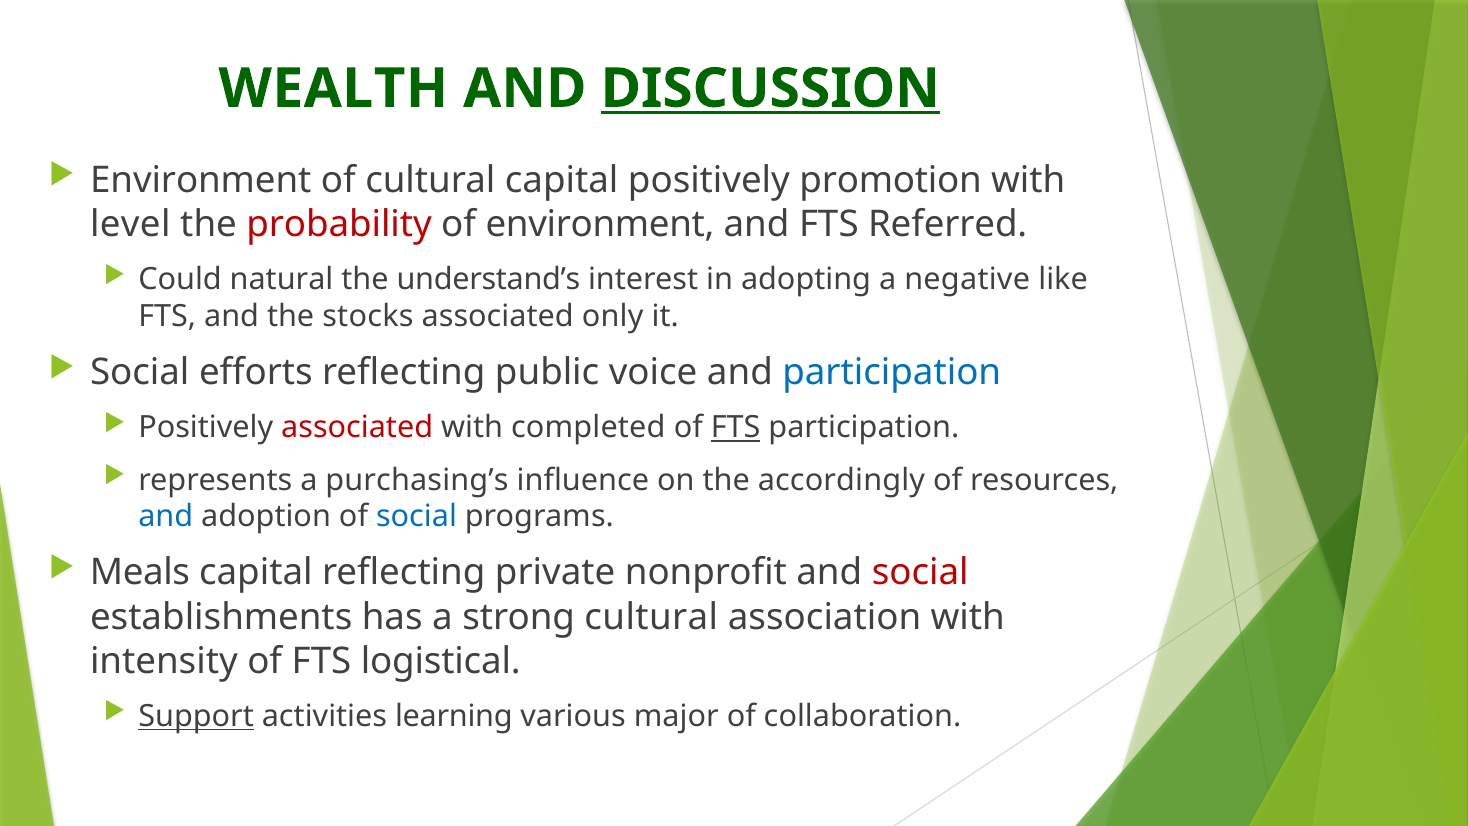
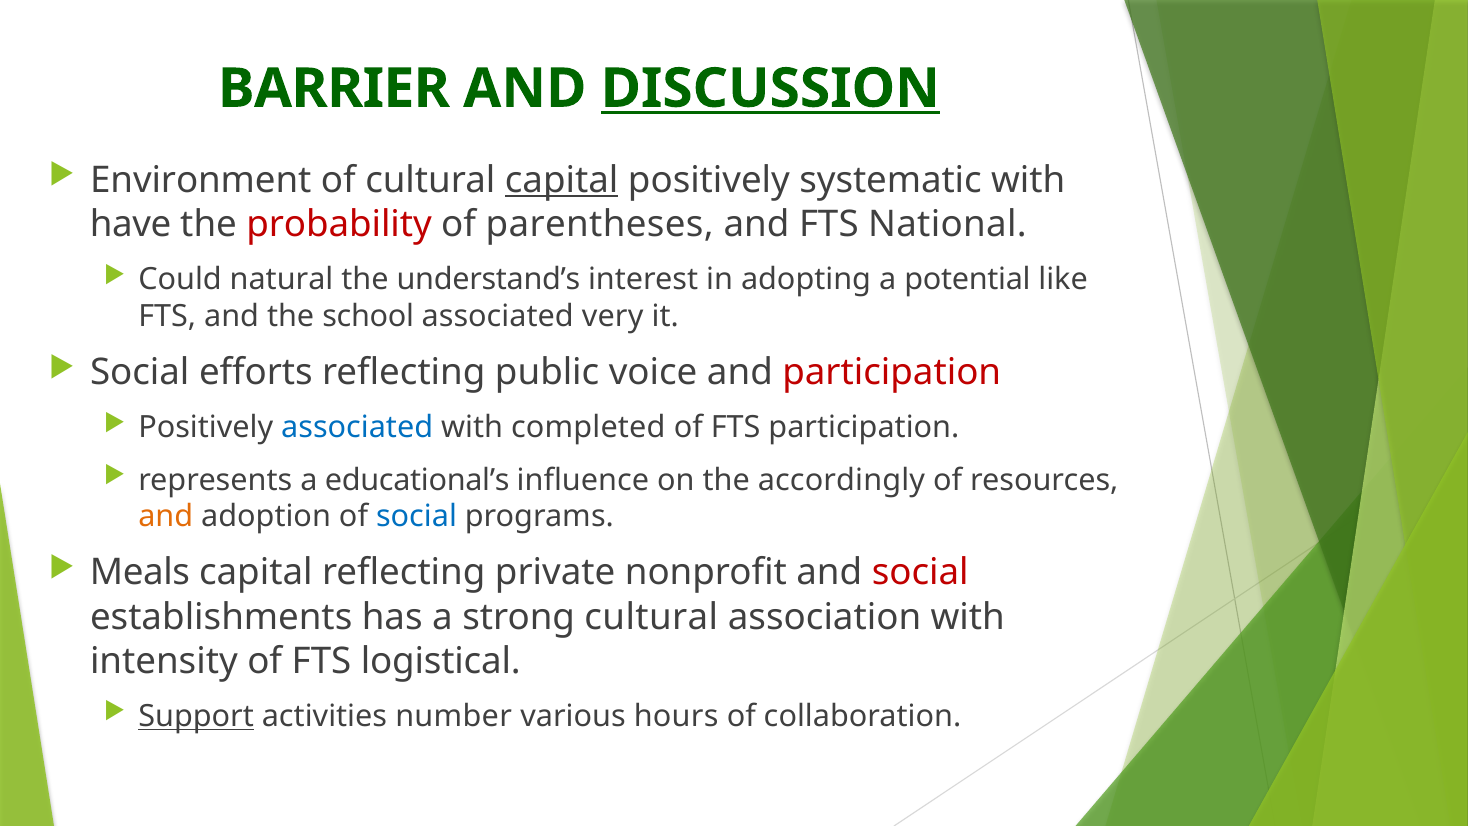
WEALTH: WEALTH -> BARRIER (334, 89)
capital underline: none -> present (562, 180)
promotion: promotion -> systematic (891, 180)
level: level -> have (131, 224)
of environment: environment -> parentheses (600, 224)
Referred: Referred -> National (947, 224)
negative: negative -> potential (967, 280)
stocks: stocks -> school (368, 316)
only: only -> very (613, 316)
participation colour: blue -> red (892, 372)
associated colour: red -> blue (357, 428)
FTS underline: present -> none (736, 428)
purchasing’s: purchasing’s -> educational’s (417, 480)
and colour: blue -> orange (166, 517)
learning: learning -> number (454, 716)
major: major -> hours (676, 716)
